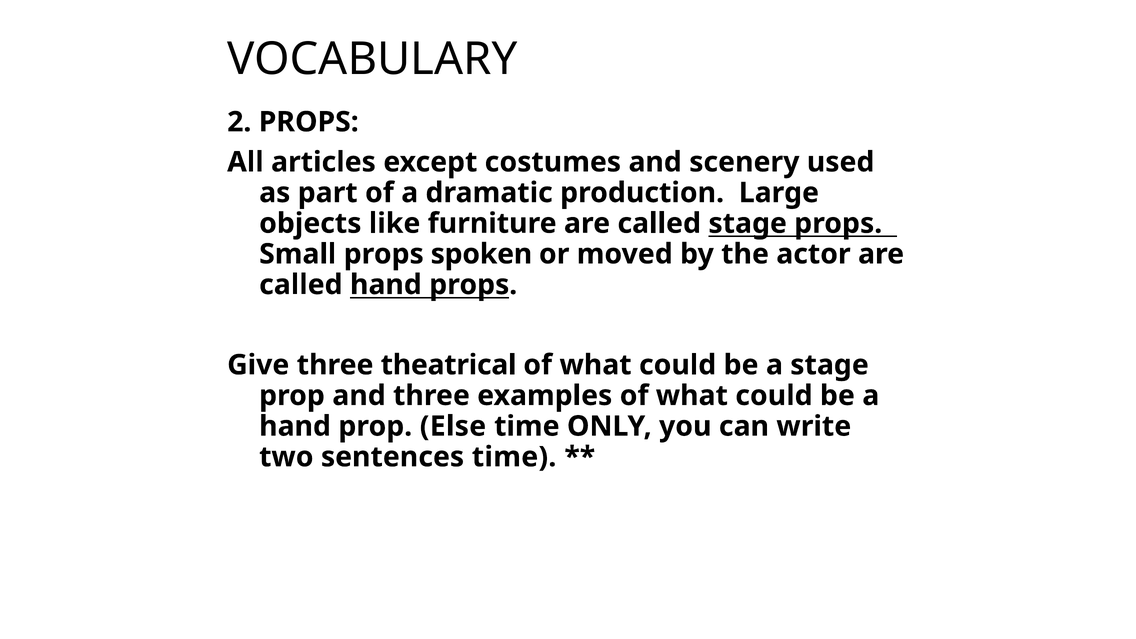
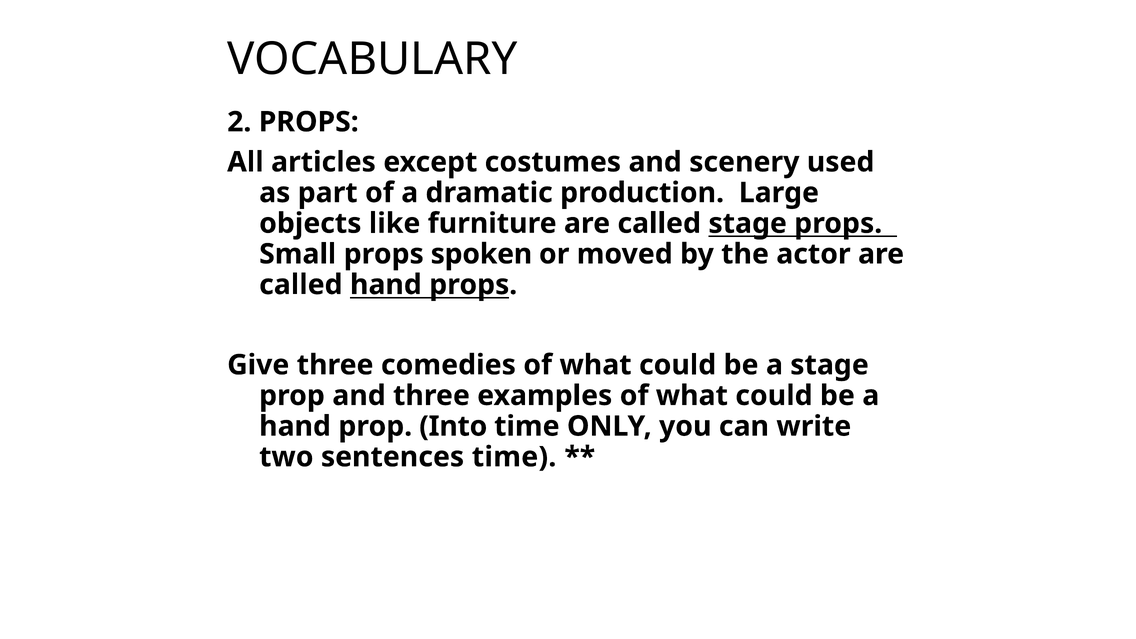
theatrical: theatrical -> comedies (448, 365)
Else: Else -> Into (453, 426)
